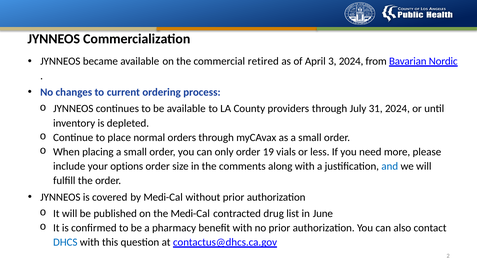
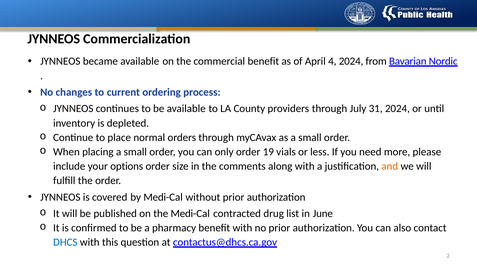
commercial retired: retired -> benefit (263, 61)
3: 3 -> 4 (332, 61)
and colour: blue -> orange (390, 166)
